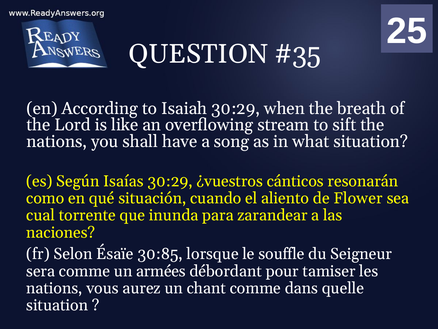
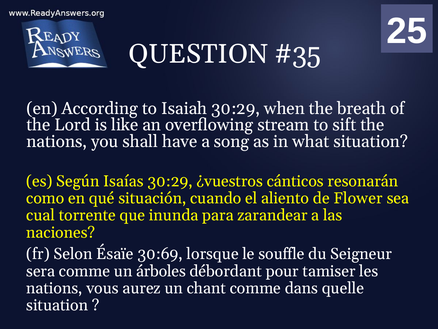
30:85: 30:85 -> 30:69 (160, 254)
armées: armées -> árboles (161, 271)
